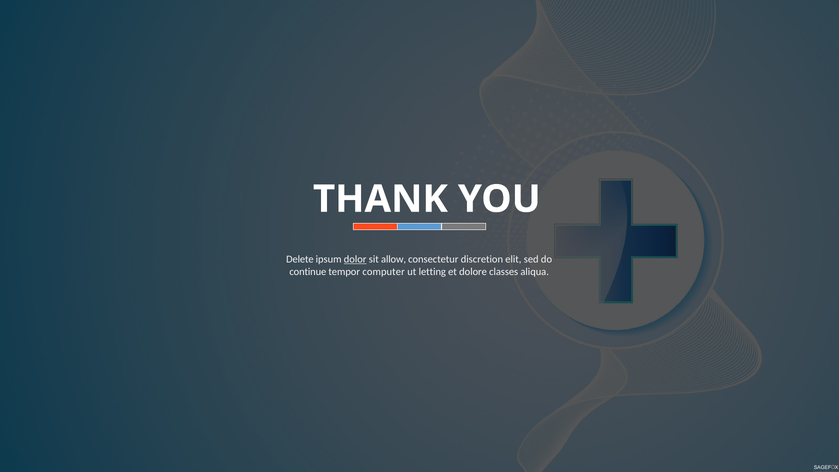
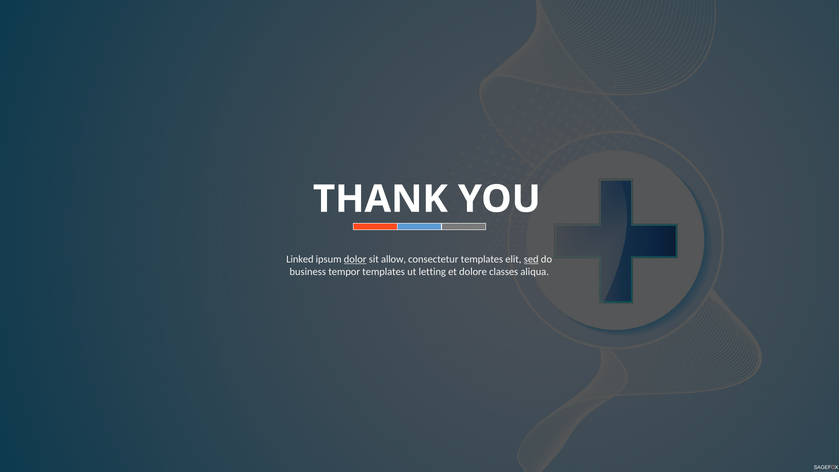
Delete: Delete -> Linked (300, 259)
consectetur discretion: discretion -> templates (482, 259)
sed underline: none -> present (531, 259)
continue: continue -> business (308, 272)
tempor computer: computer -> templates (384, 272)
